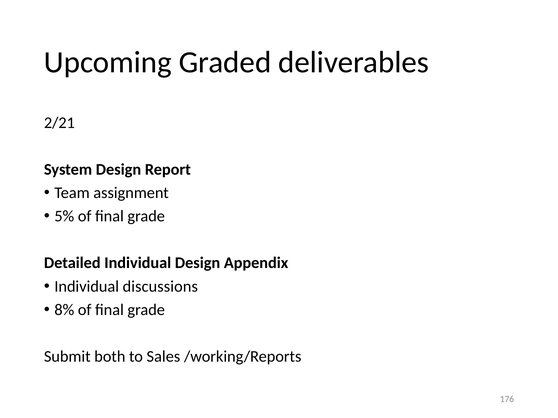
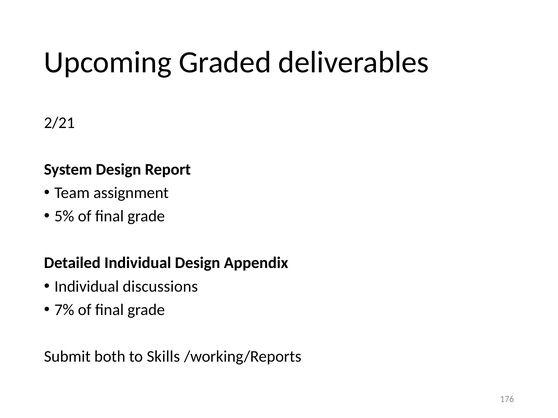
8%: 8% -> 7% (64, 310)
Sales: Sales -> Skills (163, 357)
